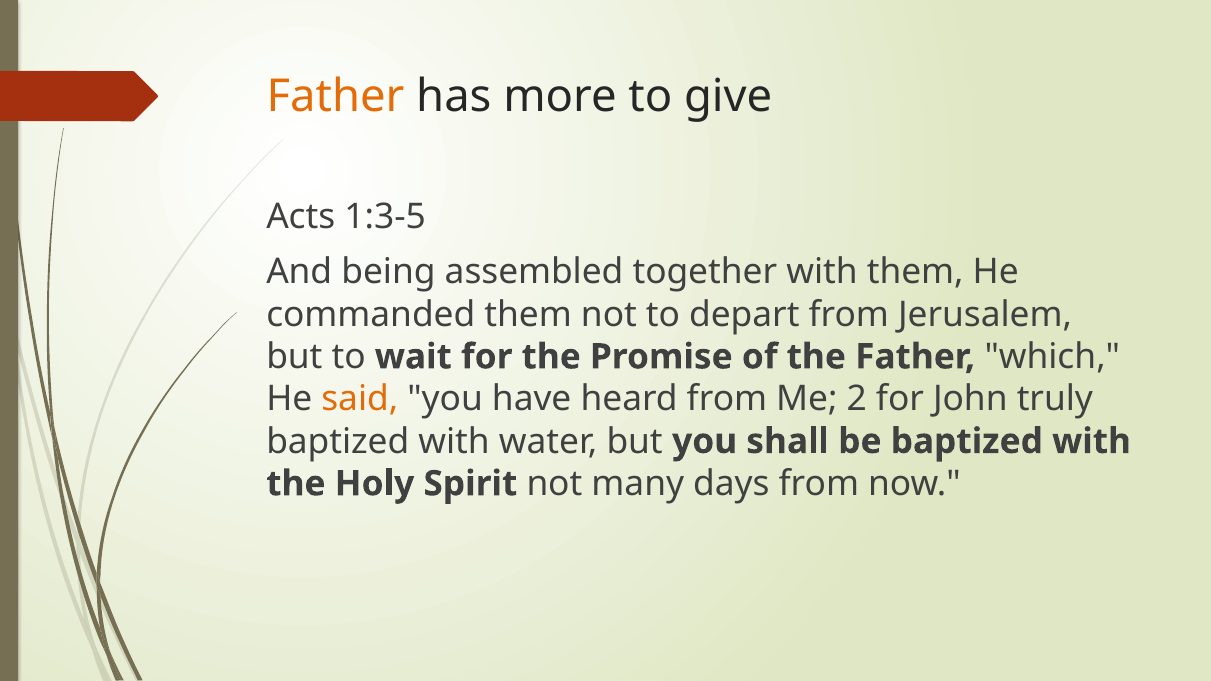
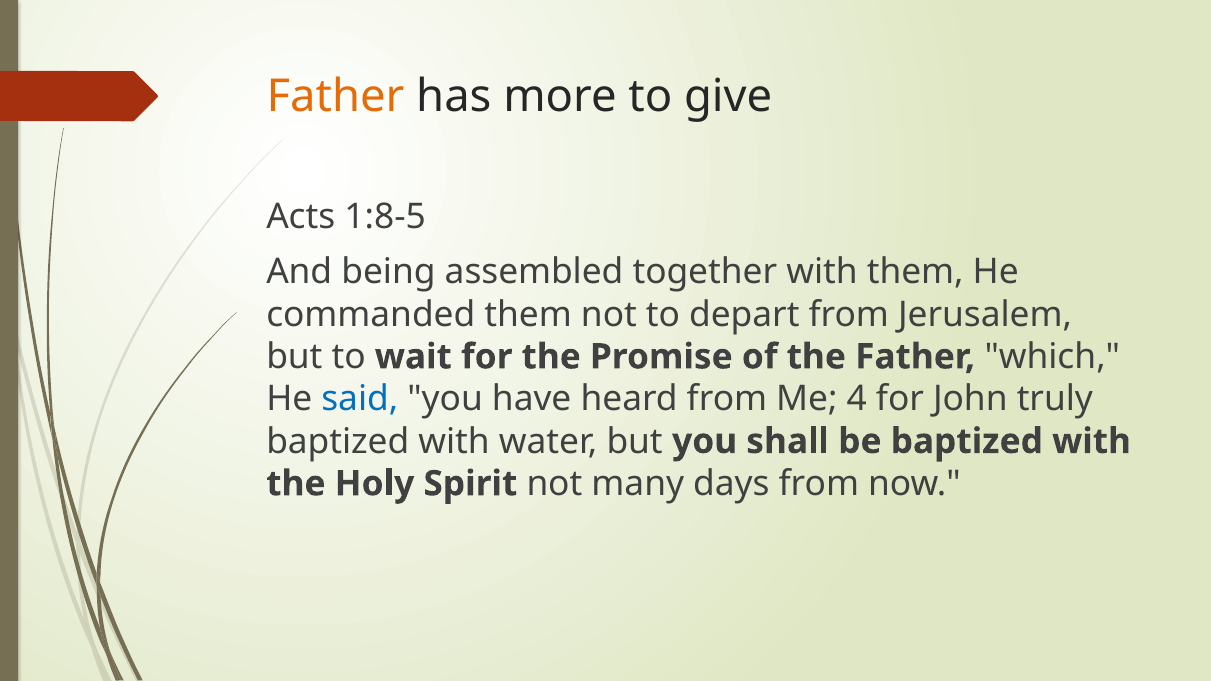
1:3-5: 1:3-5 -> 1:8-5 (385, 217)
said colour: orange -> blue (360, 399)
2: 2 -> 4 (857, 399)
